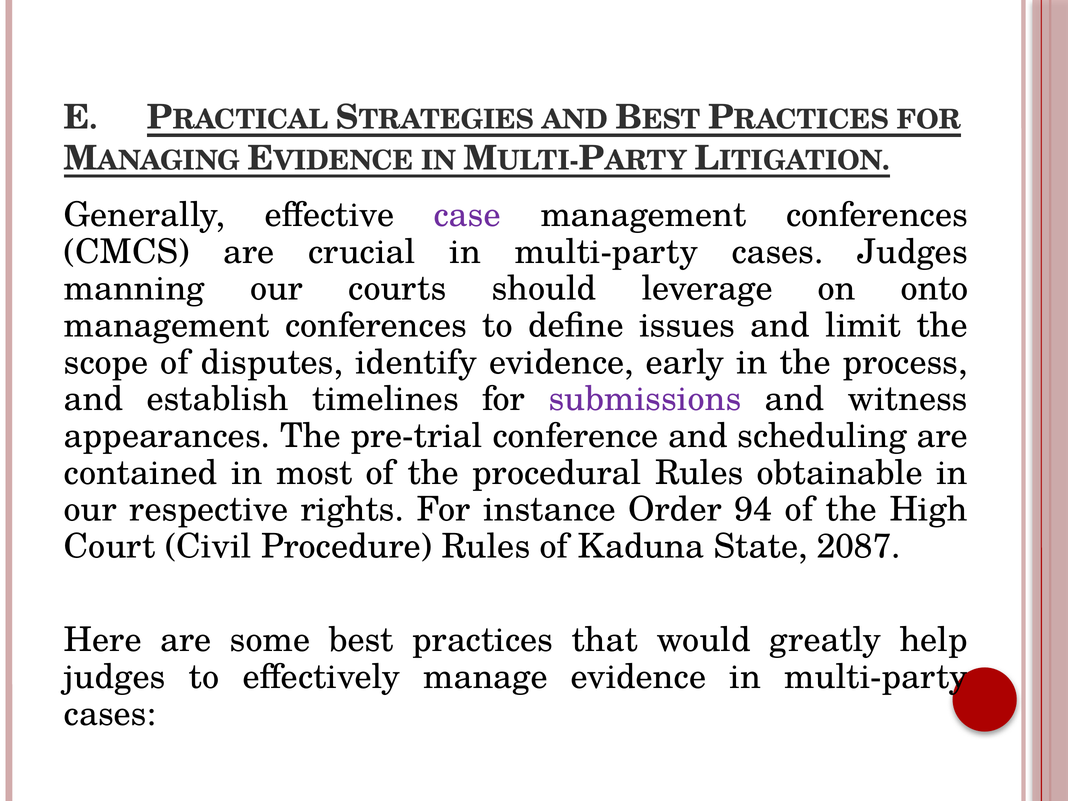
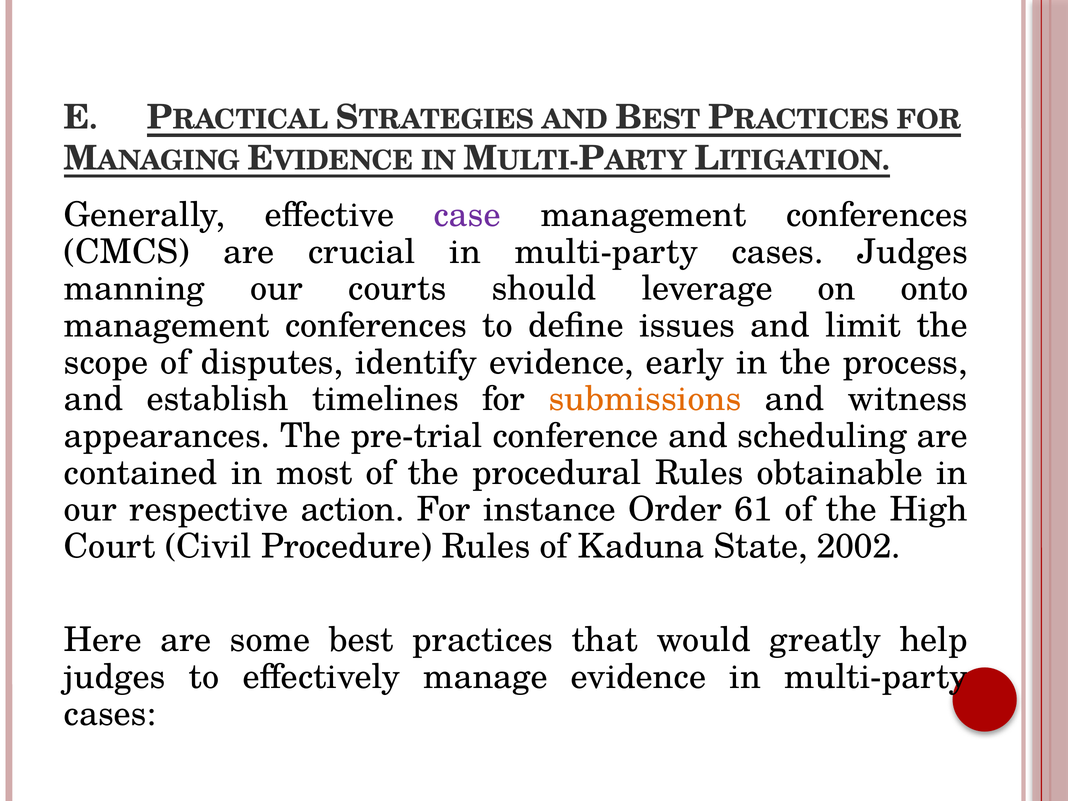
submissions colour: purple -> orange (645, 399)
rights: rights -> action (353, 510)
94: 94 -> 61 (753, 510)
2087: 2087 -> 2002 (859, 547)
